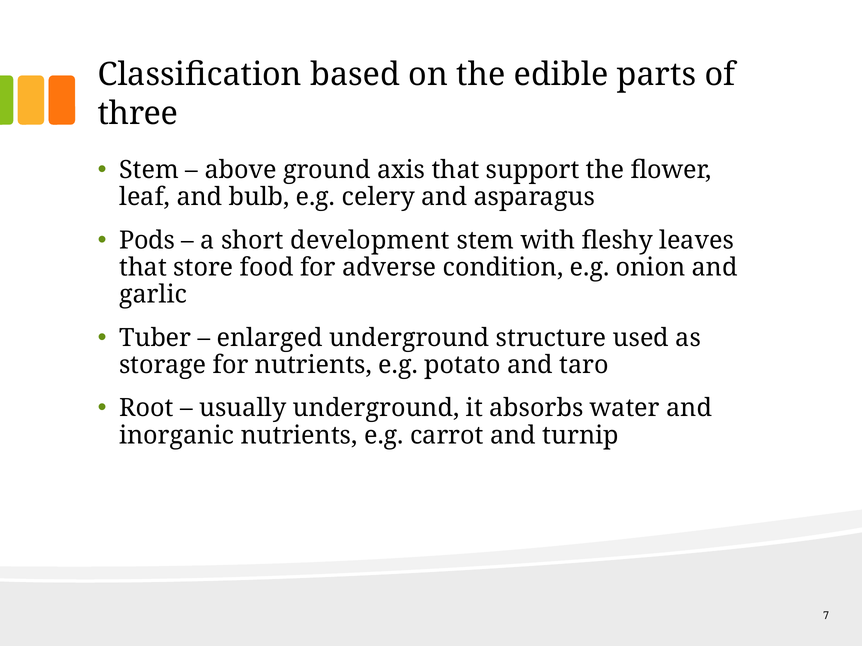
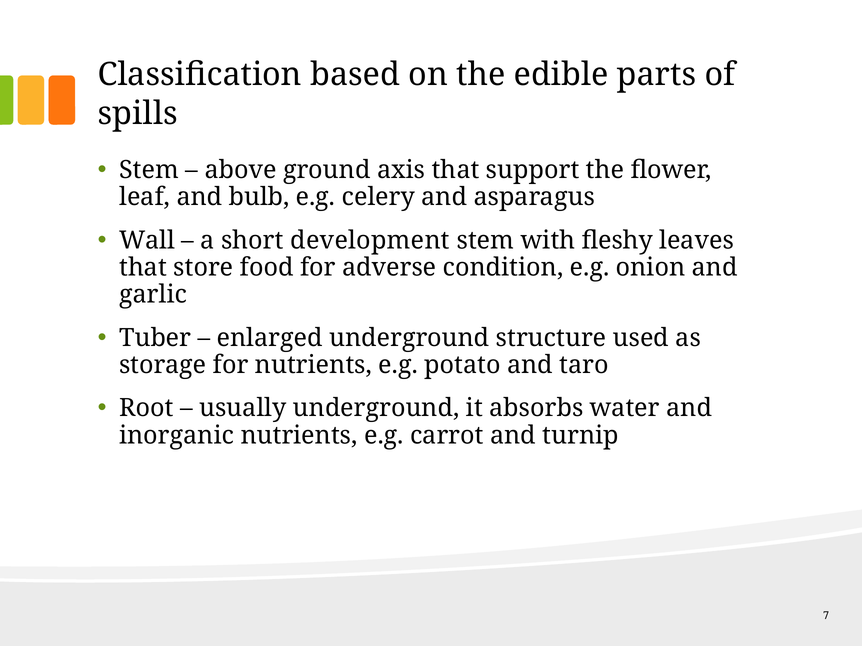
three: three -> spills (138, 114)
Pods: Pods -> Wall (147, 240)
